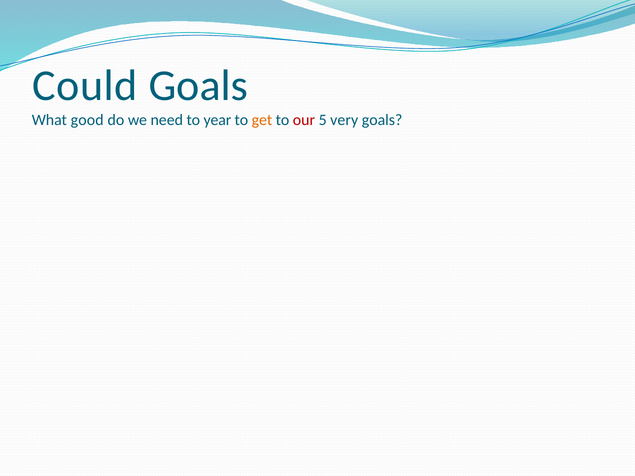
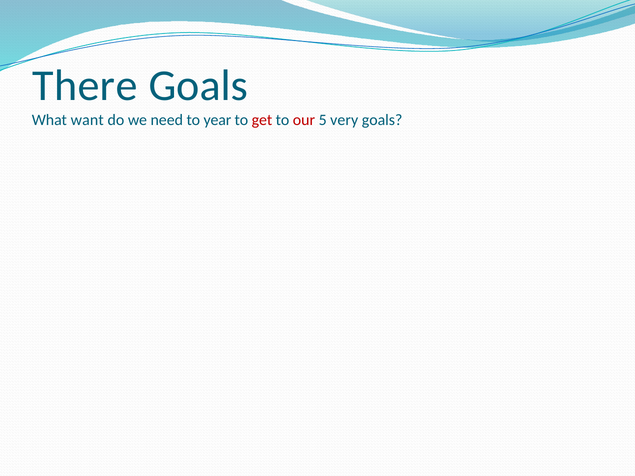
Could: Could -> There (85, 86)
good: good -> want (87, 120)
get colour: orange -> red (262, 120)
